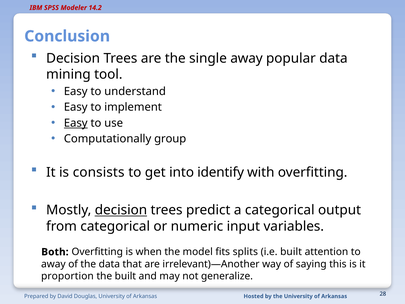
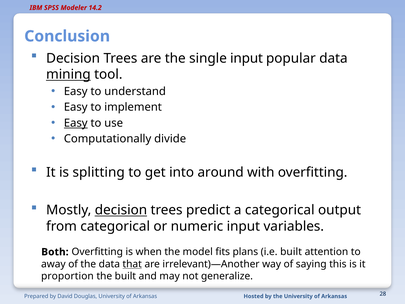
single away: away -> input (247, 58)
mining underline: none -> present (68, 74)
group: group -> divide (170, 139)
consists: consists -> splitting (99, 172)
identify: identify -> around (221, 172)
splits: splits -> plans (245, 252)
that underline: none -> present (132, 264)
